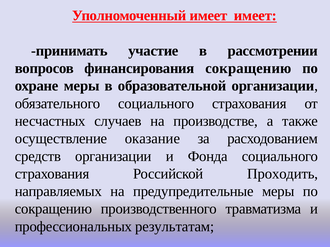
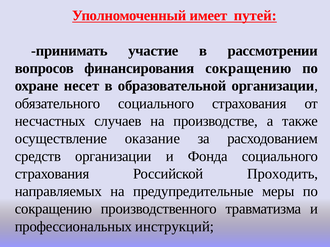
имеет имеет: имеет -> путей (255, 16)
охране меры: меры -> несет (82, 86)
результатам: результатам -> инструкций (175, 227)
